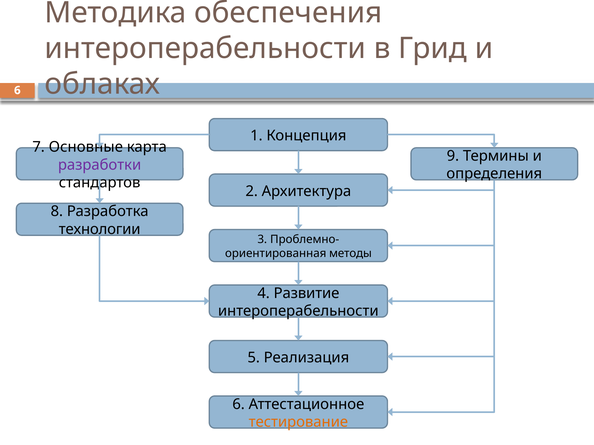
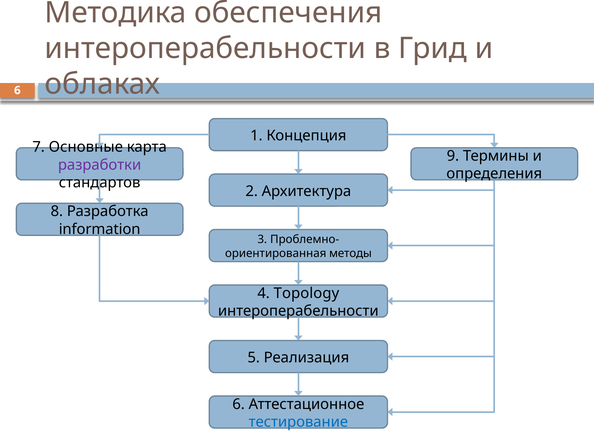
технологии: технологии -> information (100, 229)
Развитие: Развитие -> Topology (306, 294)
тестирование colour: orange -> blue (298, 422)
